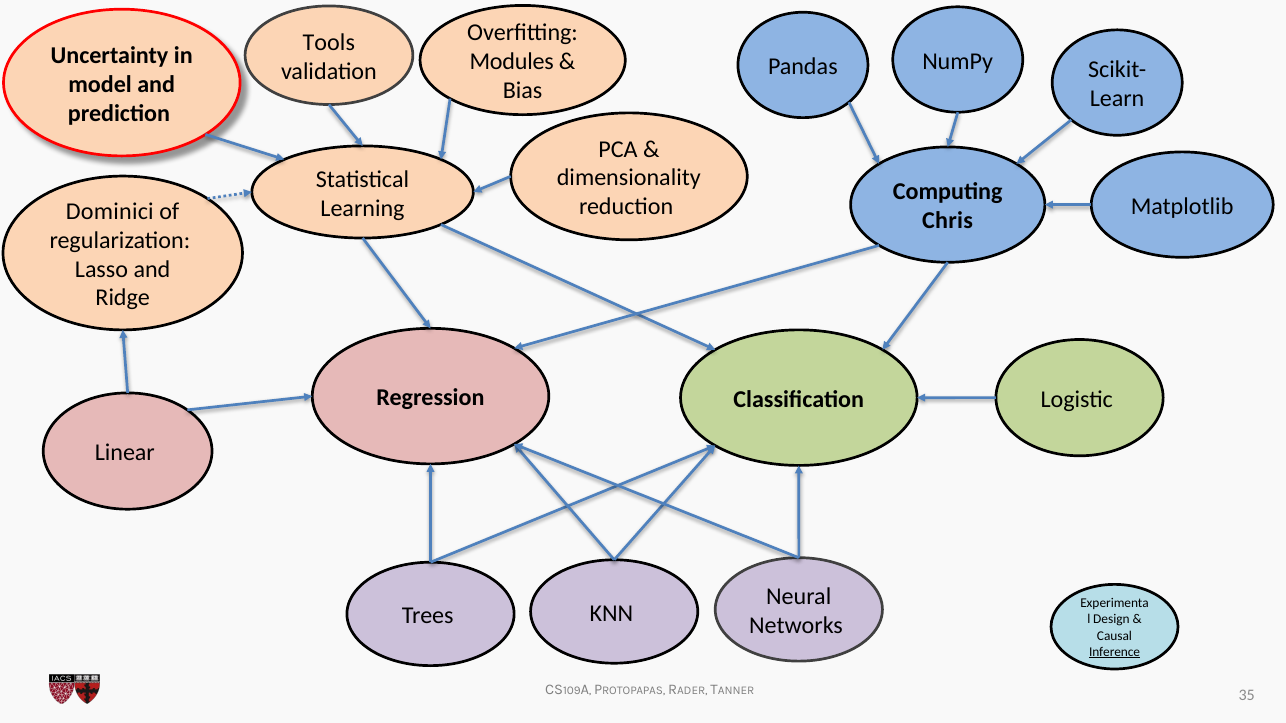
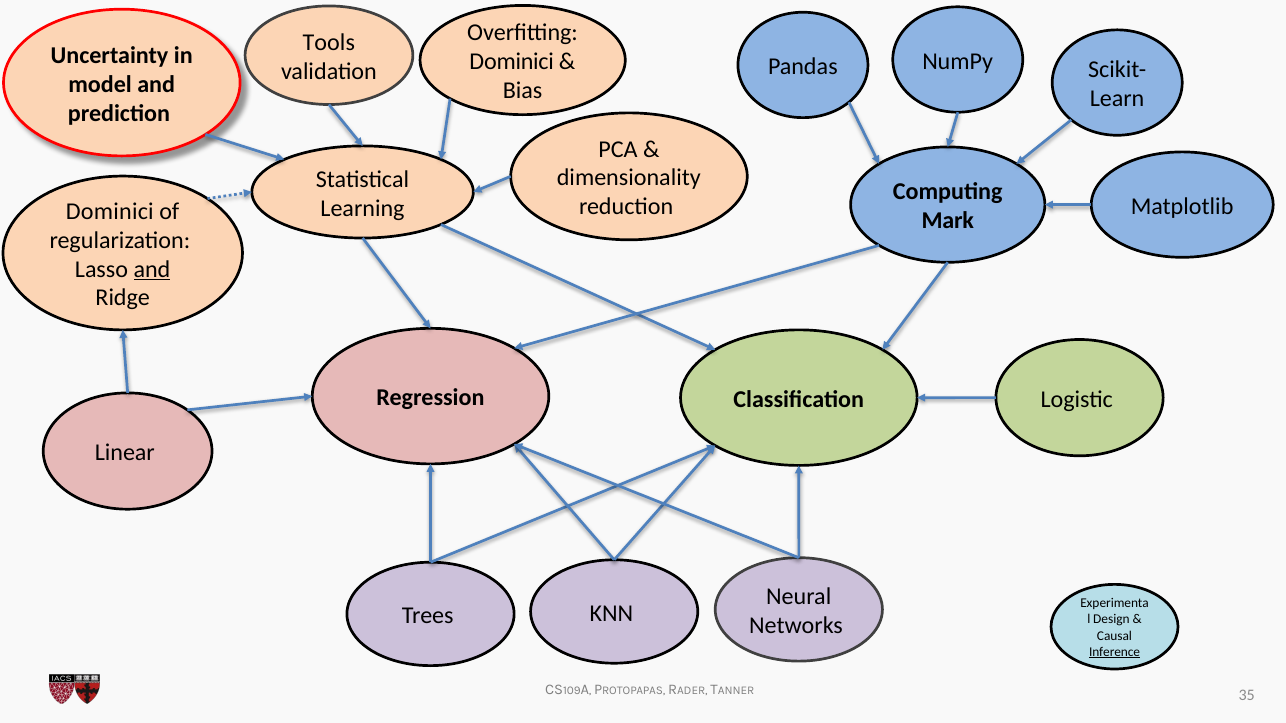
Modules: Modules -> Dominici (512, 62)
Chris: Chris -> Mark (948, 221)
and underline: none -> present (152, 269)
